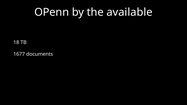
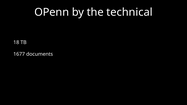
available: available -> technical (130, 12)
